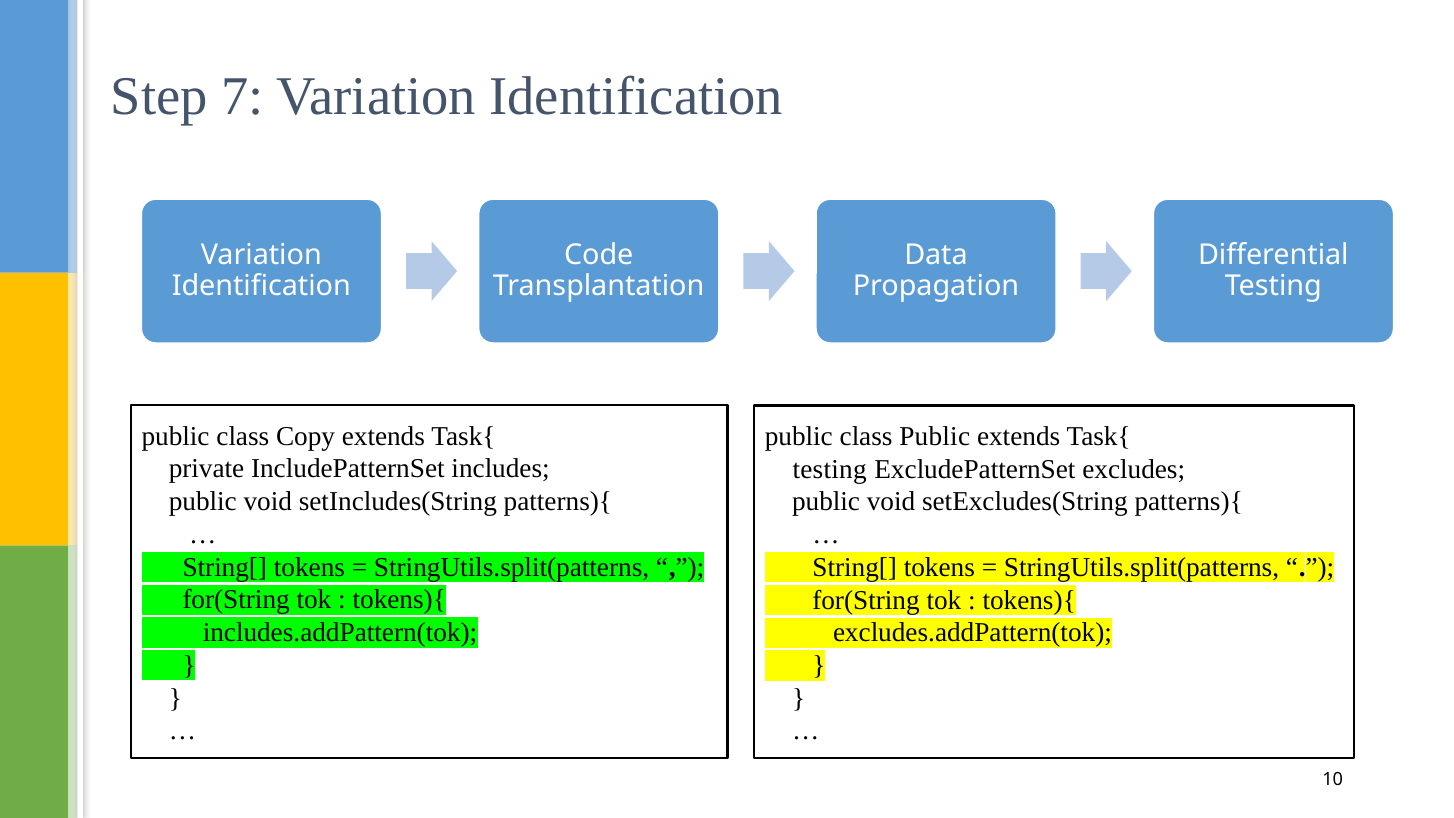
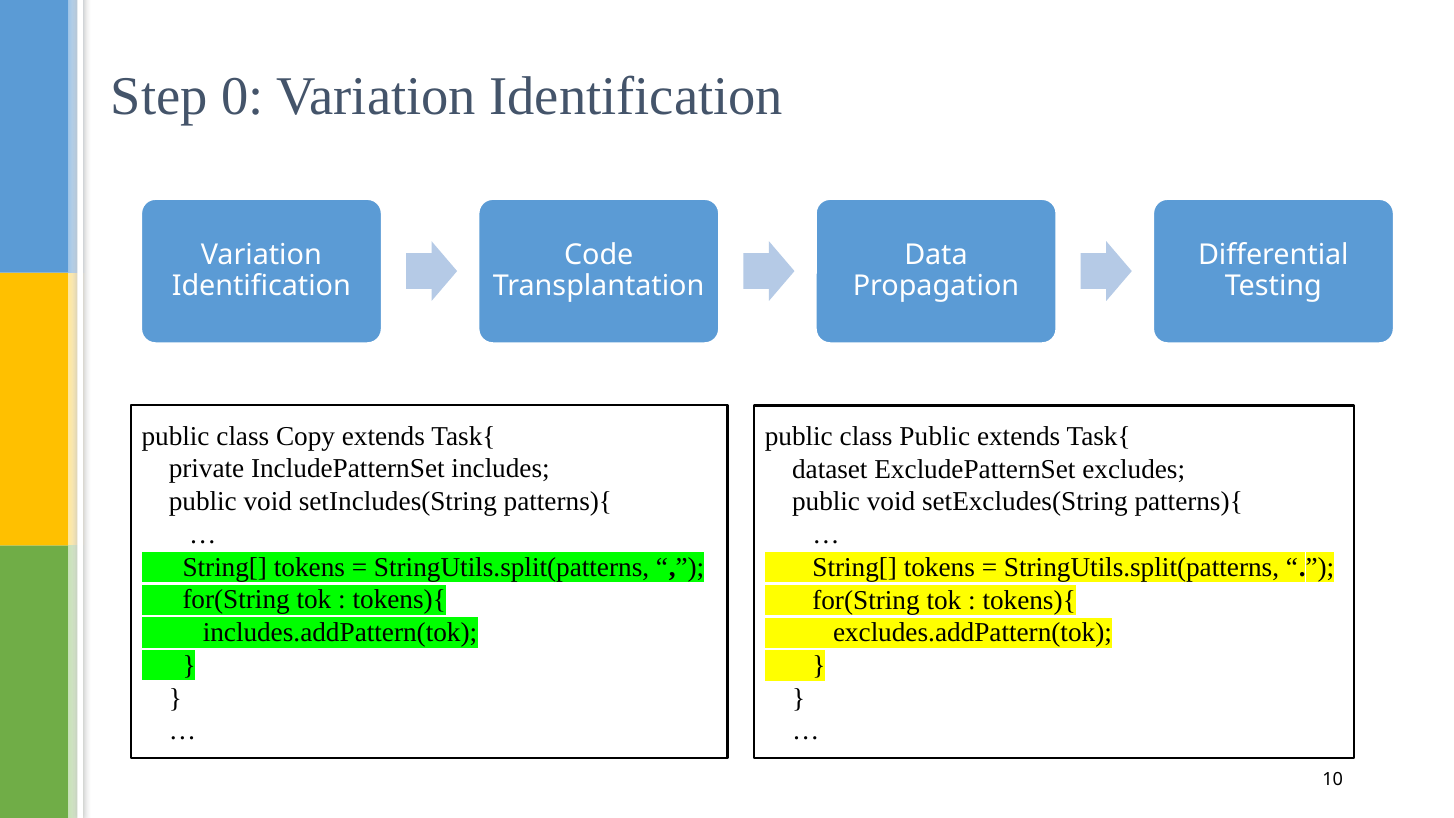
7: 7 -> 0 (242, 97)
testing: testing -> dataset (830, 469)
